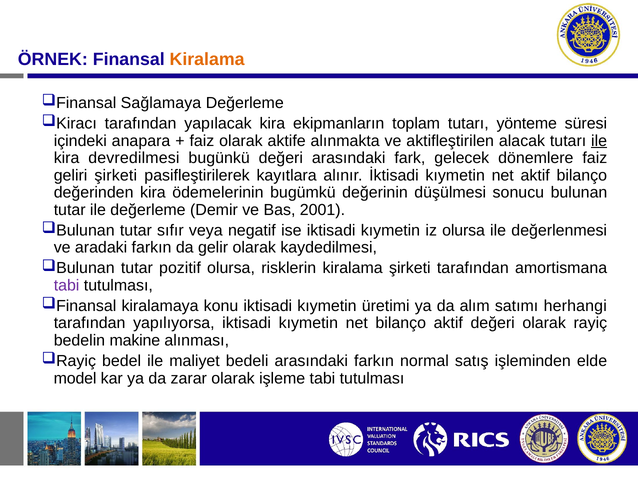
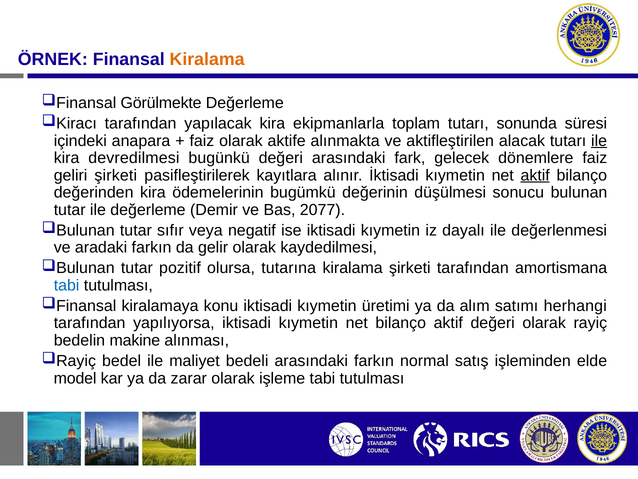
Sağlamaya: Sağlamaya -> Görülmekte (161, 103)
ekipmanların: ekipmanların -> ekipmanlarla (339, 123)
yönteme: yönteme -> sonunda (527, 123)
aktif underline: none -> present (535, 175)
2001: 2001 -> 2077 (322, 210)
iz olursa: olursa -> dayalı (463, 230)
risklerin: risklerin -> tutarına (289, 268)
tabi colour: purple -> blue (67, 285)
